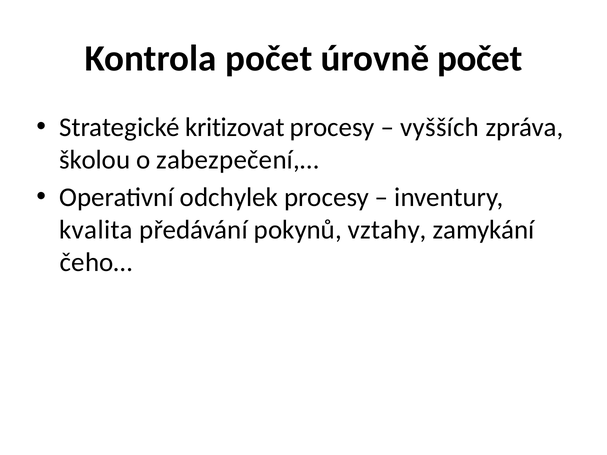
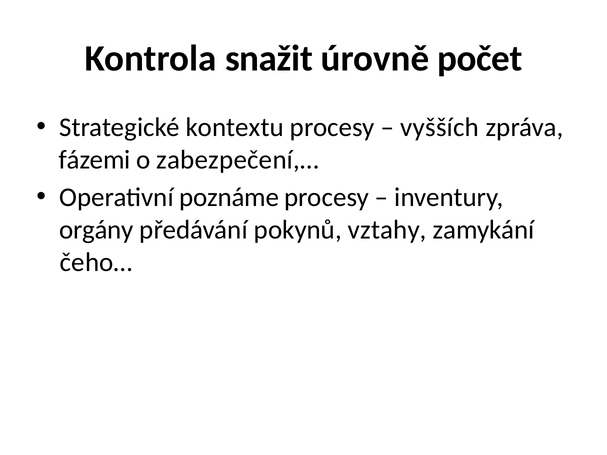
Kontrola počet: počet -> snažit (269, 59)
kritizovat: kritizovat -> kontextu (235, 127)
školou: školou -> fázemi (95, 160)
odchylek: odchylek -> poznáme (229, 198)
kvalita: kvalita -> orgány (96, 230)
